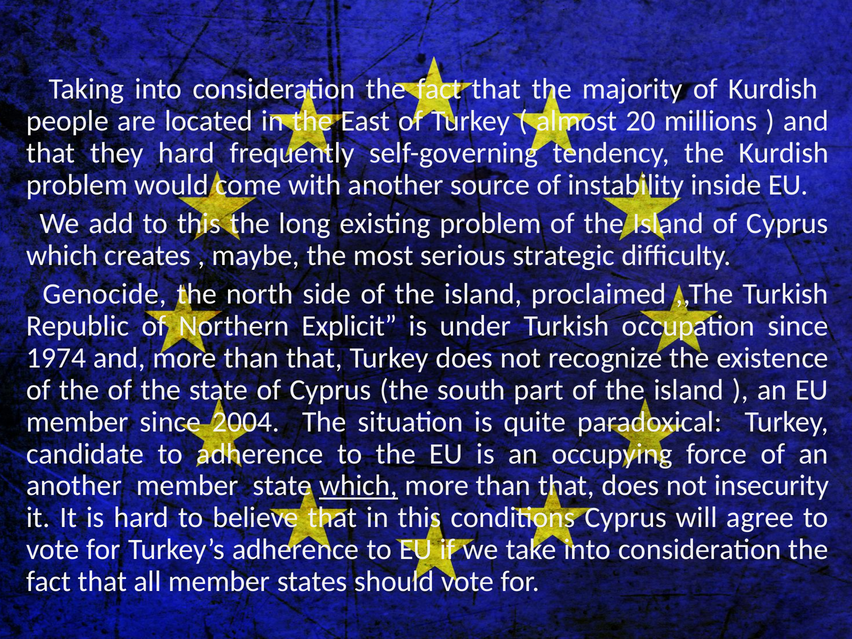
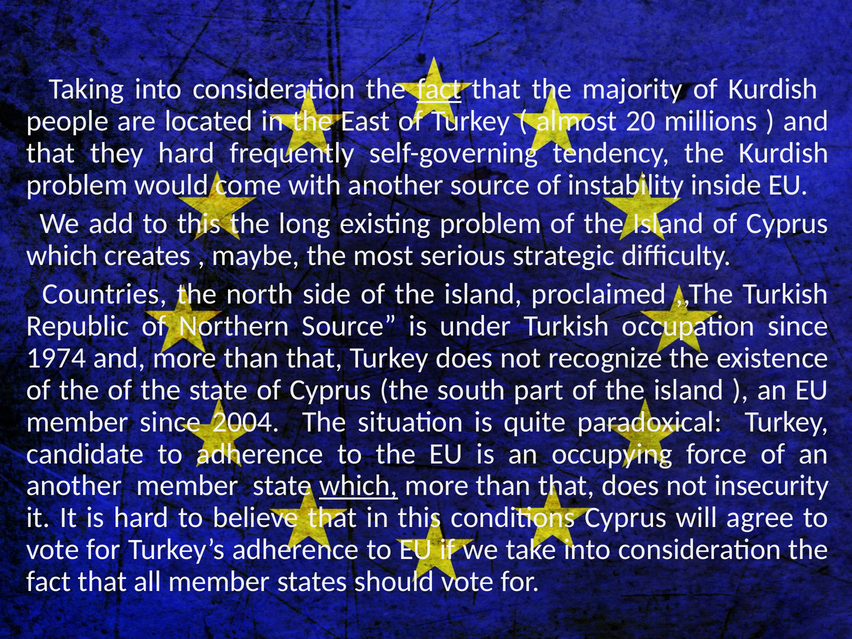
fact underline: none -> present (439, 89)
Genocide: Genocide -> Countries (105, 294)
Northern Explicit: Explicit -> Source (349, 326)
